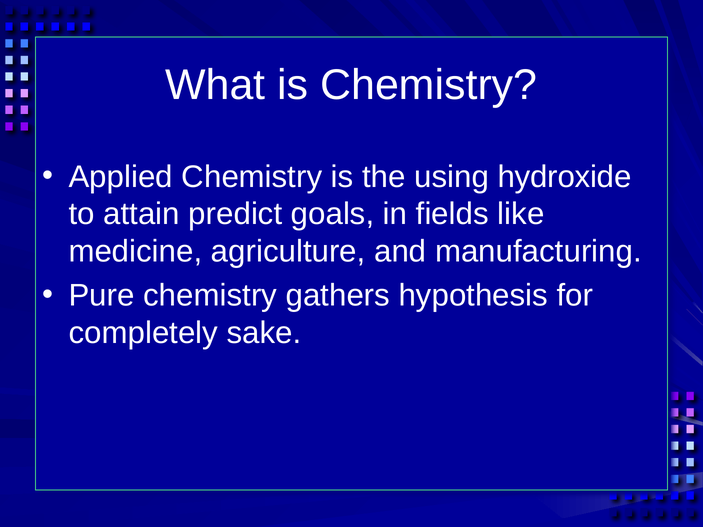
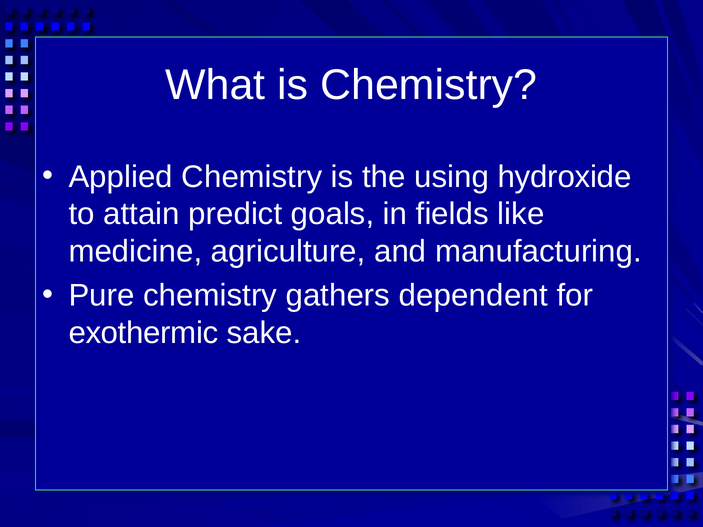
hypothesis: hypothesis -> dependent (473, 296)
completely: completely -> exothermic (143, 333)
